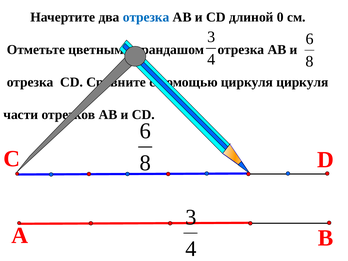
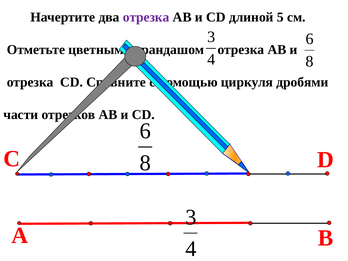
отрезка colour: blue -> purple (146, 17)
0: 0 -> 5 (280, 17)
циркуля: циркуля -> дробями (302, 82)
